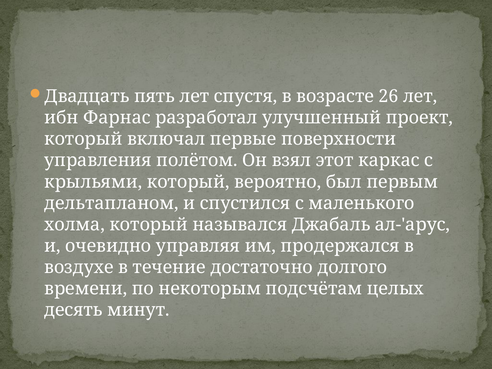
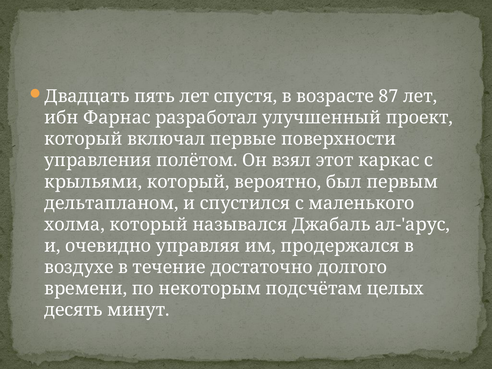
26: 26 -> 87 (388, 96)
